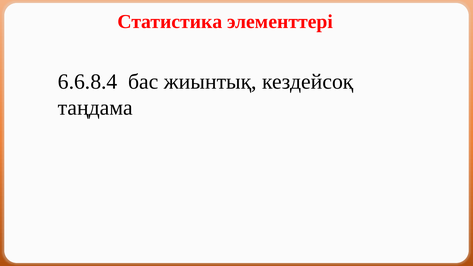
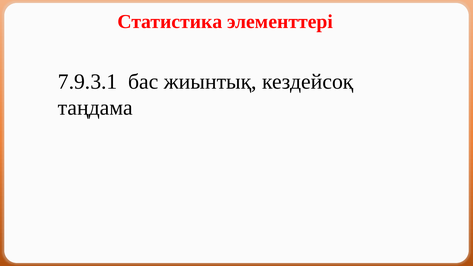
6.6.8.4: 6.6.8.4 -> 7.9.3.1 (88, 82)
